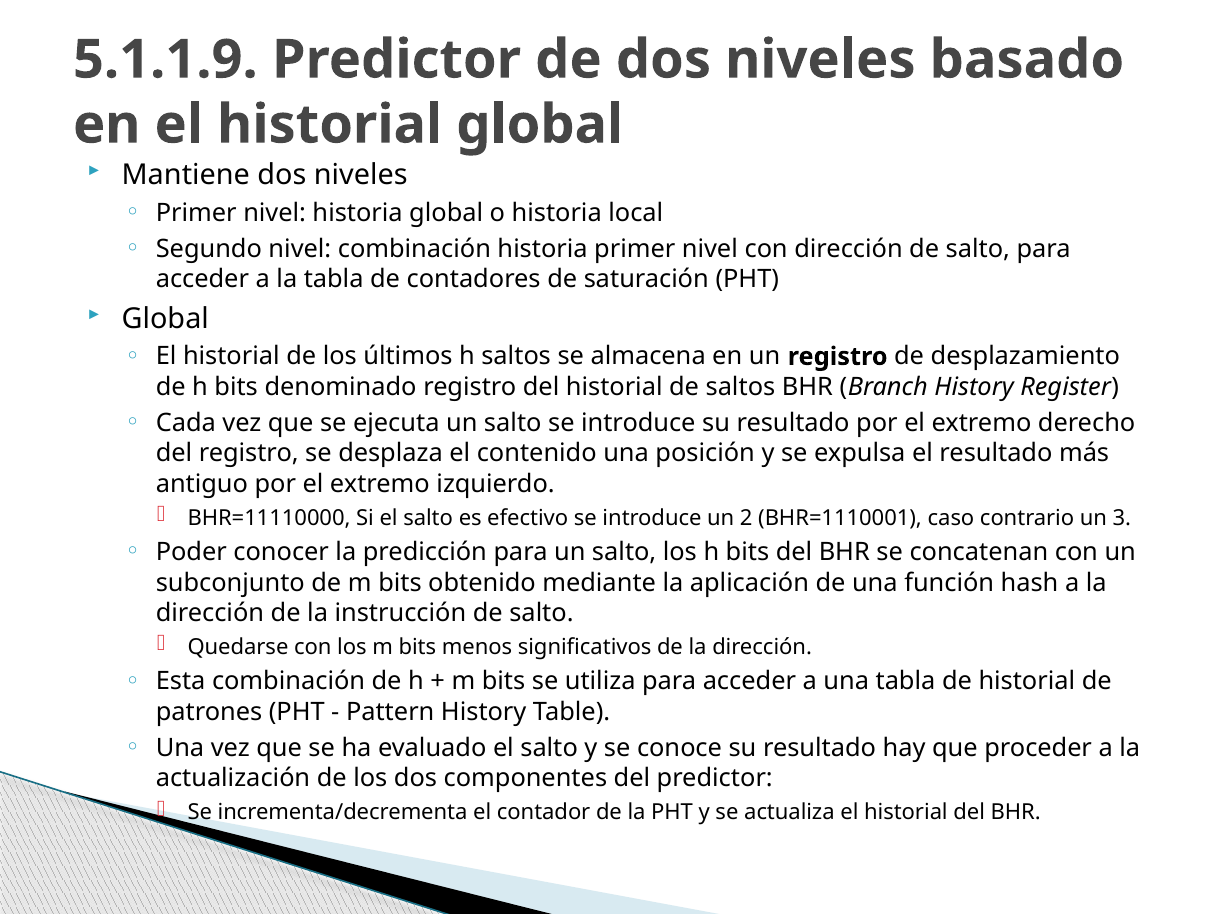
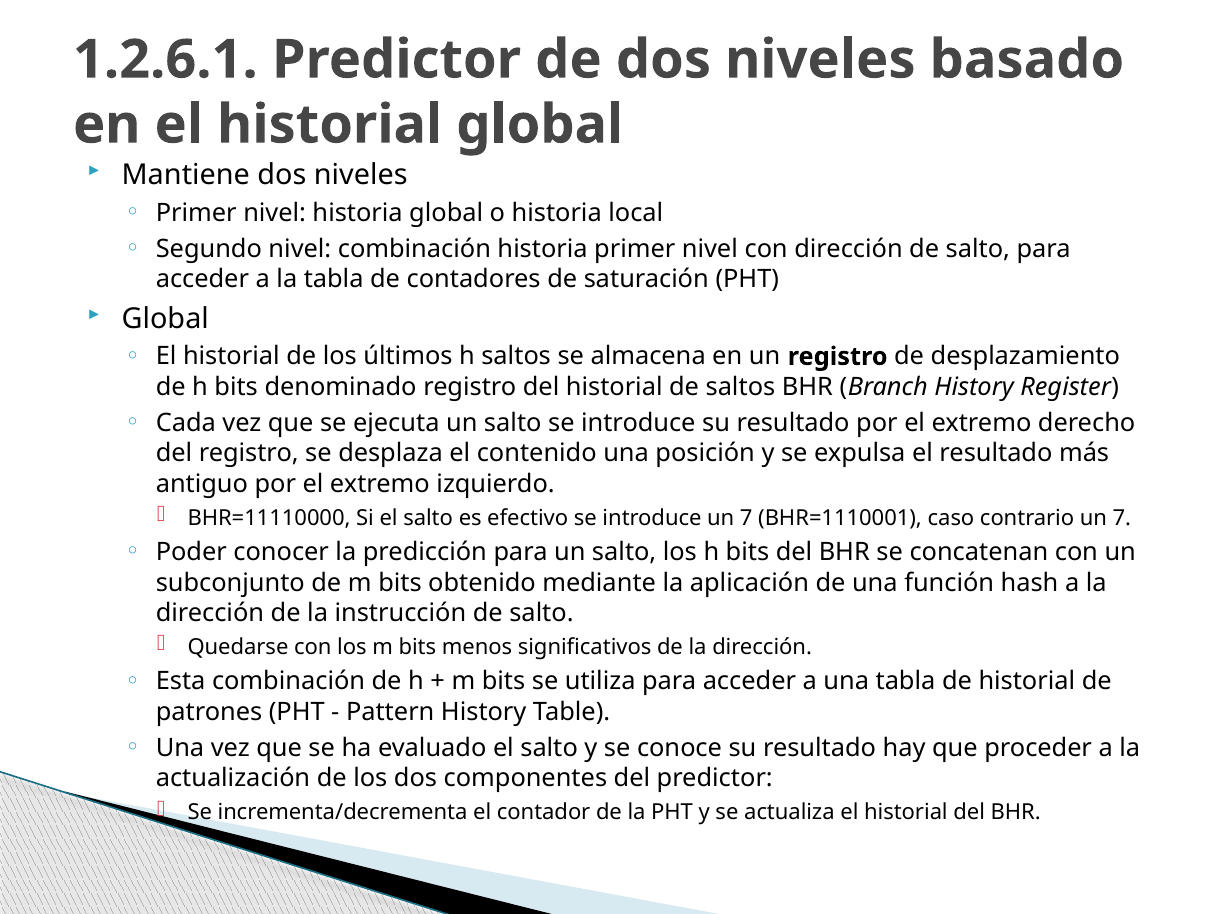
5.1.1.9: 5.1.1.9 -> 1.2.6.1 (165, 60)
introduce un 2: 2 -> 7 (746, 518)
contrario un 3: 3 -> 7 (1122, 518)
